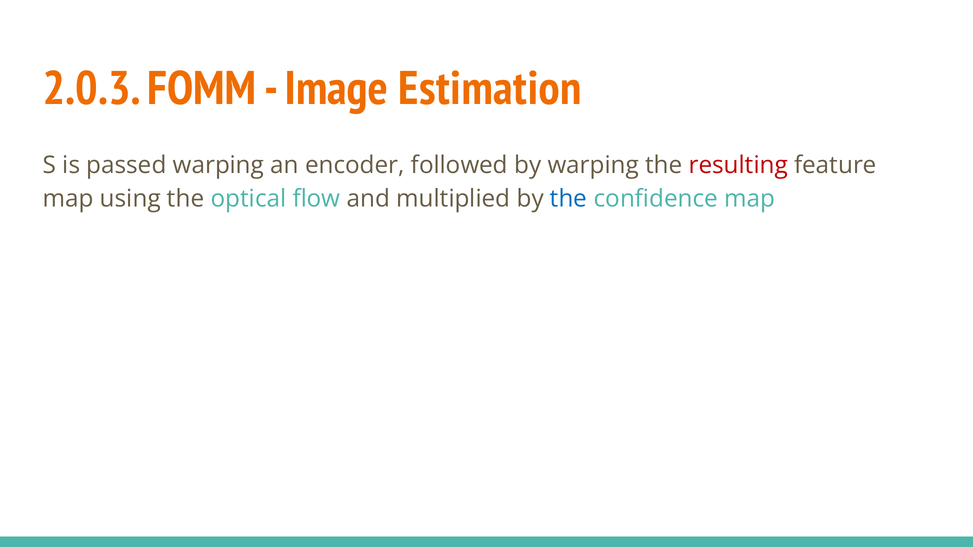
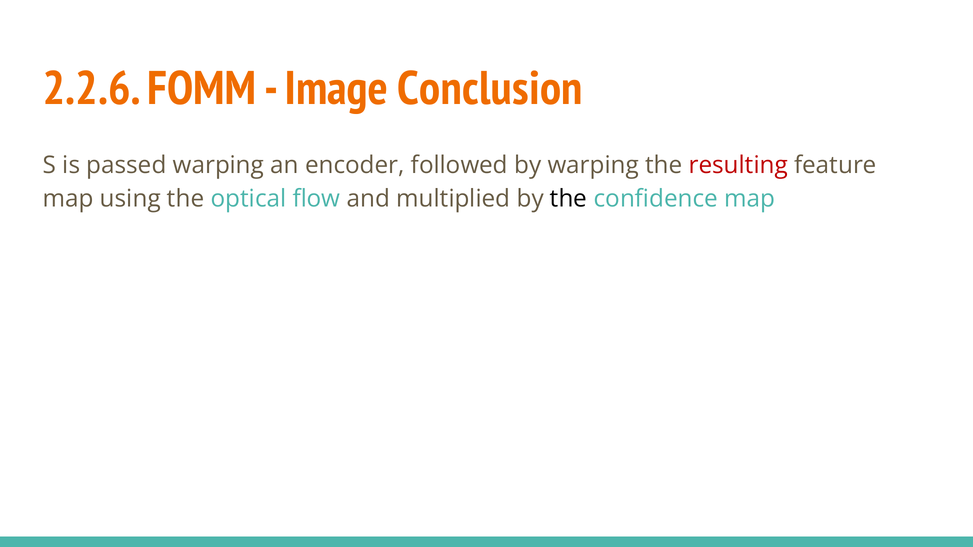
2.0.3: 2.0.3 -> 2.2.6 (92, 89)
Estimation: Estimation -> Conclusion (490, 89)
the colour: blue -> black (569, 199)
